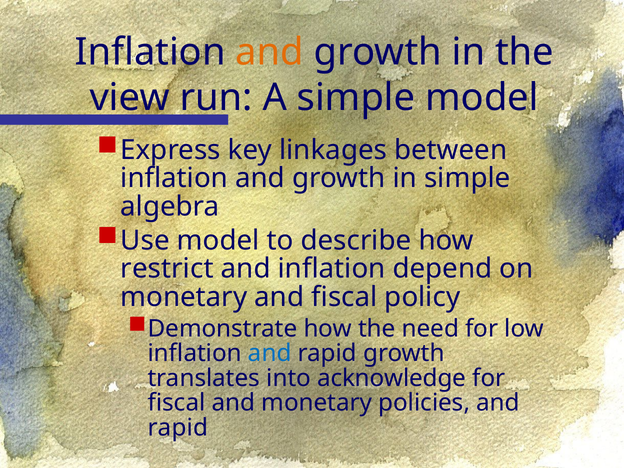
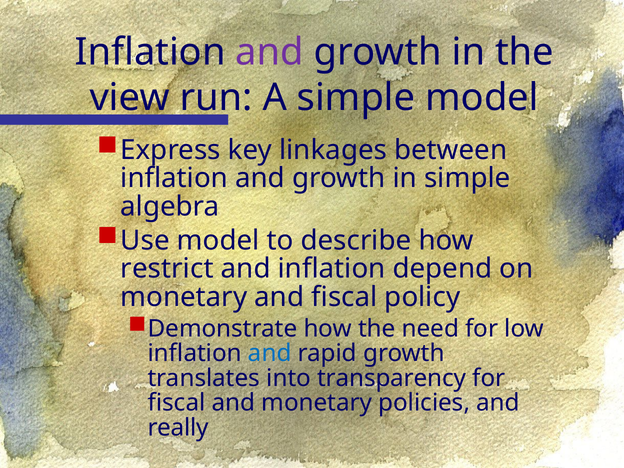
and colour: orange -> purple (270, 52)
acknowledge: acknowledge -> transparency (392, 378)
rapid: rapid -> really (178, 428)
